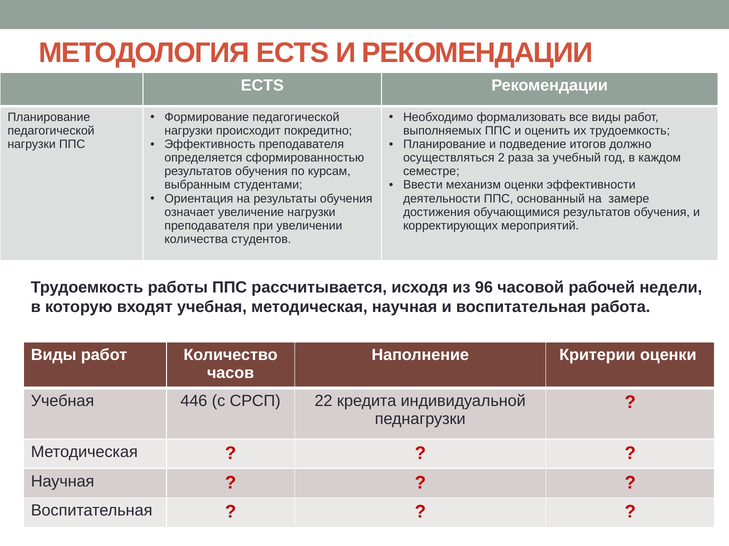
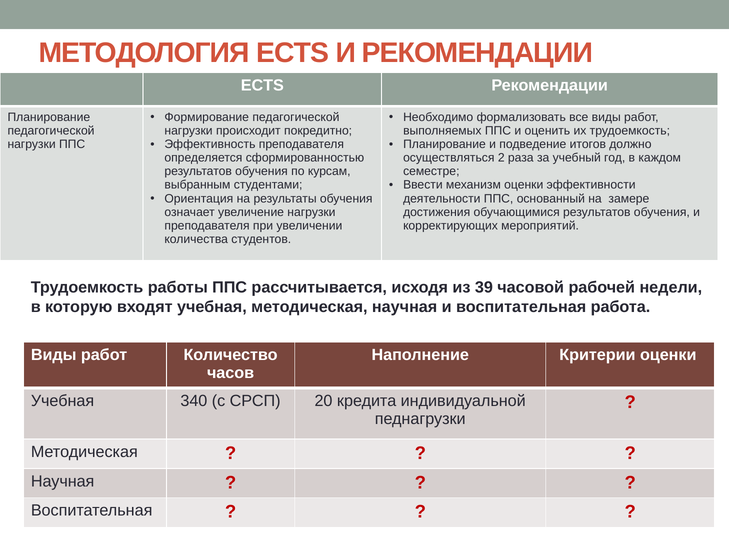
96: 96 -> 39 (484, 288)
446: 446 -> 340 (194, 401)
22: 22 -> 20 (324, 401)
